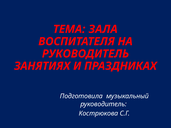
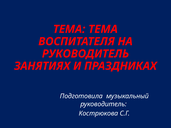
ТЕМА ЗАЛА: ЗАЛА -> ТЕМА (103, 29)
